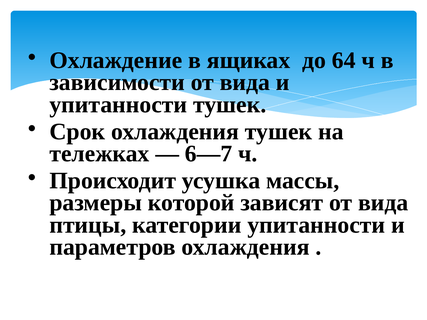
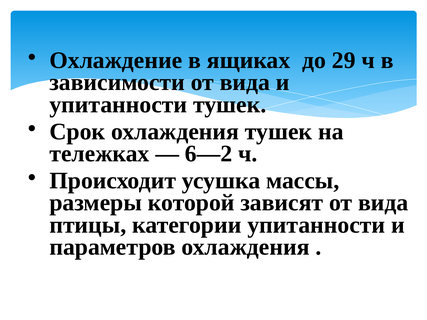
64: 64 -> 29 (344, 60)
6―7: 6―7 -> 6―2 (209, 154)
